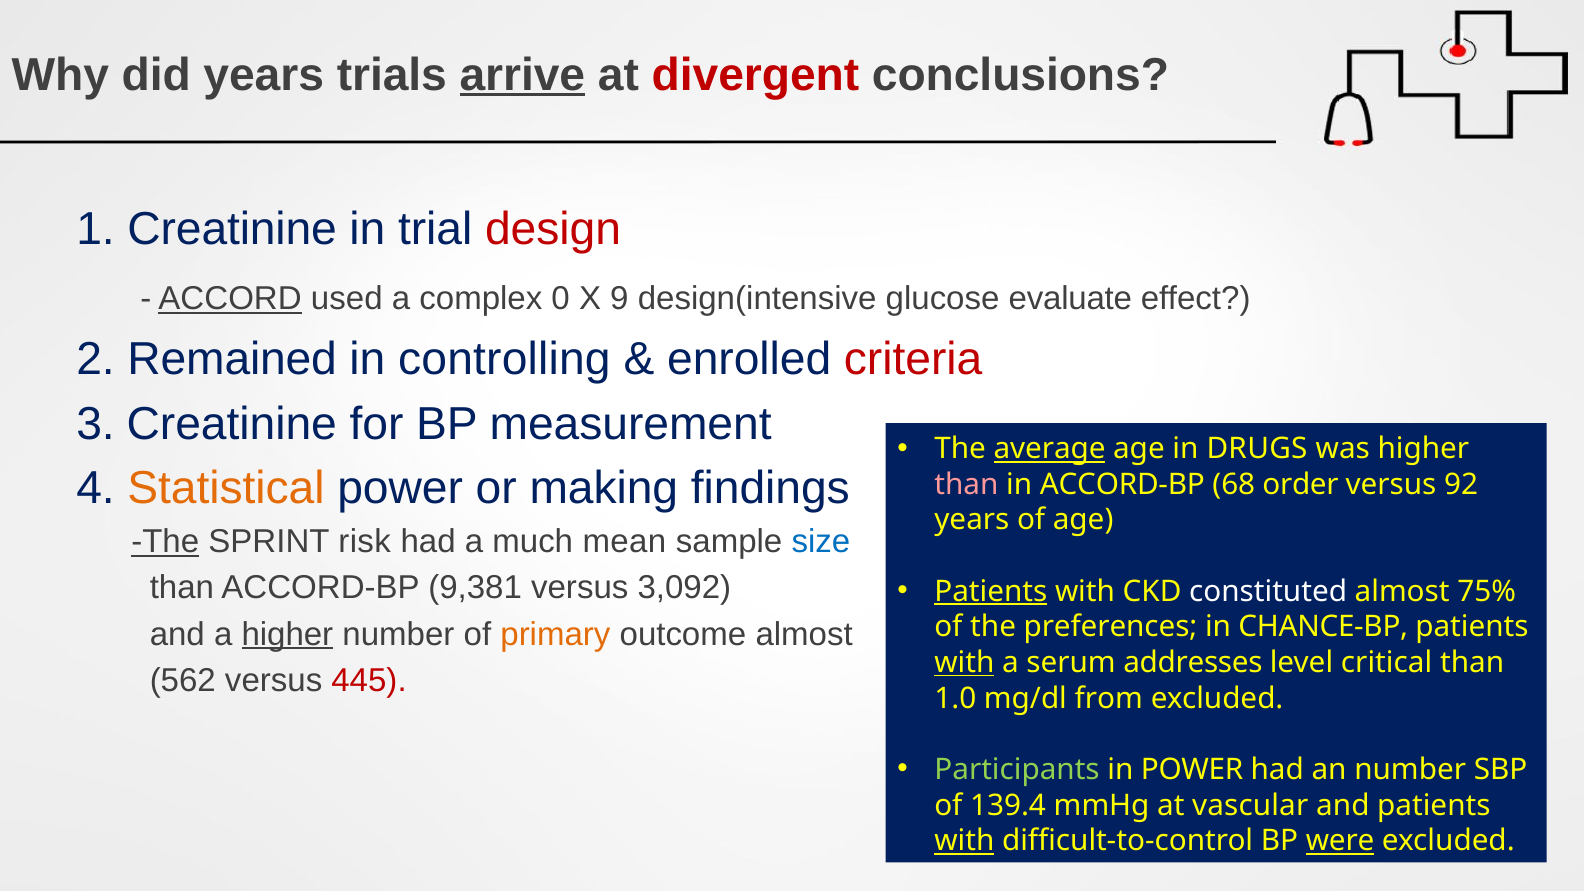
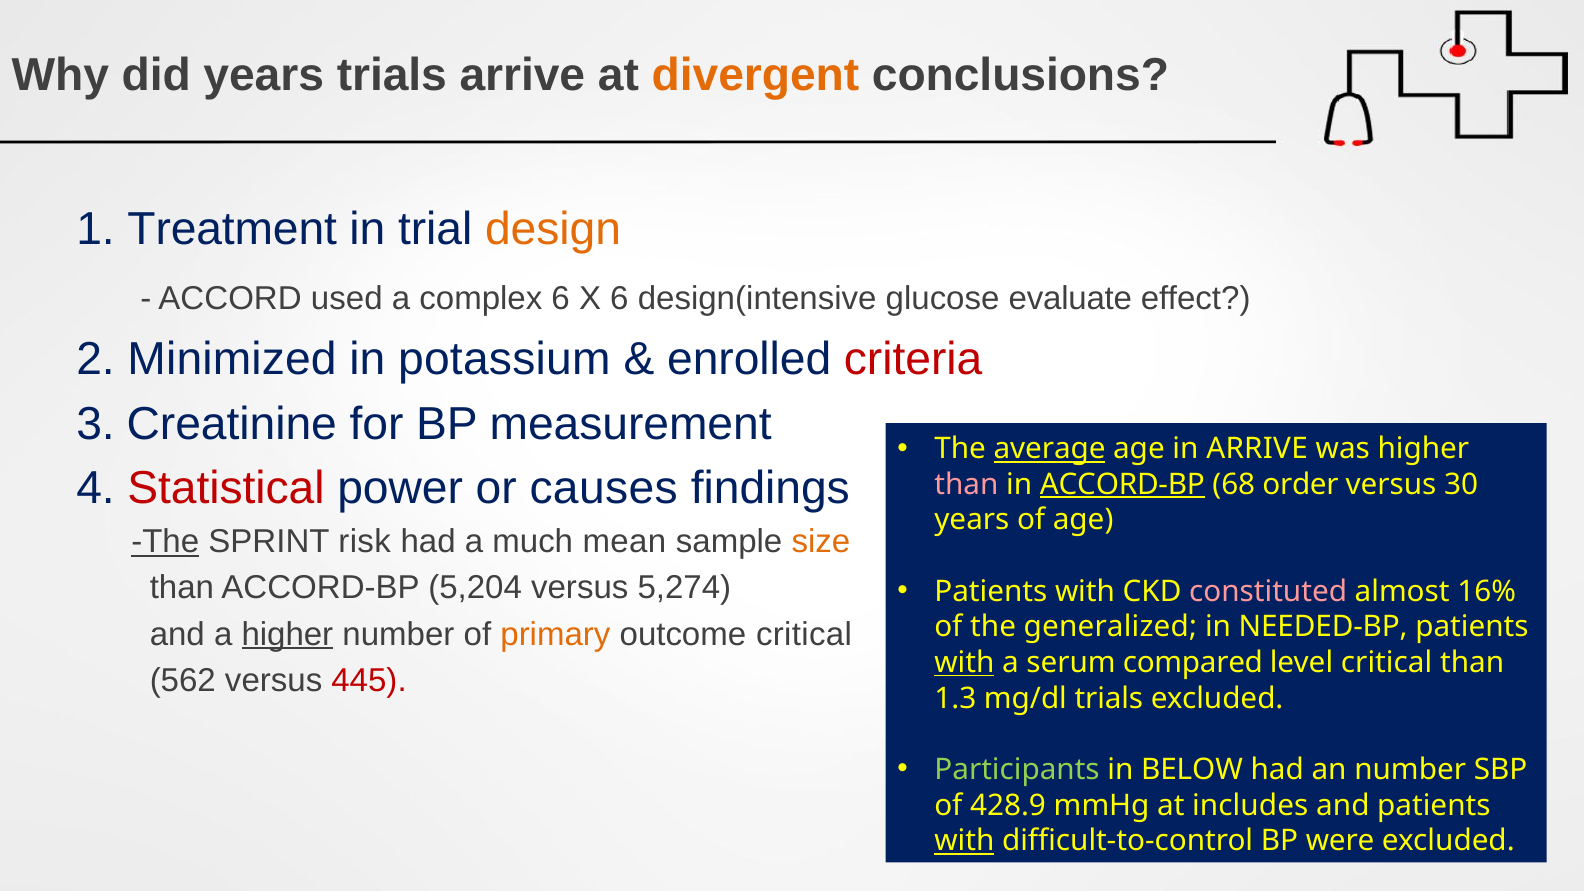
arrive underline: present -> none (522, 75)
divergent colour: red -> orange (755, 75)
1 Creatinine: Creatinine -> Treatment (232, 230)
design colour: red -> orange (553, 230)
ACCORD underline: present -> none (230, 299)
complex 0: 0 -> 6 (561, 299)
X 9: 9 -> 6 (619, 299)
Remained: Remained -> Minimized (232, 359)
controlling: controlling -> potassium (504, 359)
in DRUGS: DRUGS -> ARRIVE (1257, 449)
Statistical colour: orange -> red (226, 489)
making: making -> causes (604, 489)
ACCORD‑BP underline: none -> present (1122, 485)
92: 92 -> 30 (1461, 485)
size colour: blue -> orange (821, 542)
9,381: 9,381 -> 5,204 (475, 588)
3,092: 3,092 -> 5,274 (684, 588)
Patients underline: present -> none (991, 591)
constituted colour: white -> pink (1268, 591)
75%: 75% -> 16% (1487, 591)
preferences: preferences -> generalized (1110, 627)
CHANCE‑BP: CHANCE‑BP -> NEEDED‑BP (1323, 627)
outcome almost: almost -> critical (804, 634)
addresses: addresses -> compared (1193, 663)
1.0: 1.0 -> 1.3 (955, 698)
mg/dl from: from -> trials (1109, 698)
in POWER: POWER -> BELOW (1192, 770)
139.4: 139.4 -> 428.9 (1008, 805)
vascular: vascular -> includes (1250, 805)
were underline: present -> none (1340, 841)
